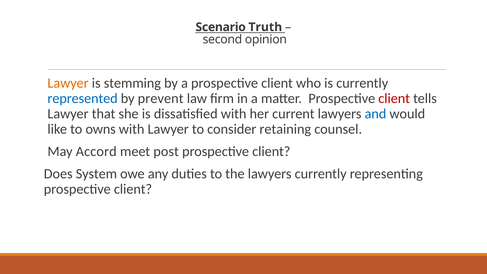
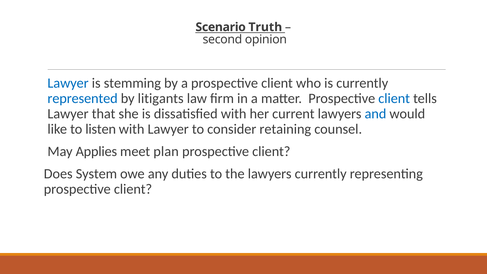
Lawyer colour: orange -> blue (68, 83)
prevent: prevent -> litigants (161, 98)
client colour: red -> blue (394, 98)
owns: owns -> listen (101, 129)
Accord: Accord -> Applies (96, 151)
post: post -> plan (166, 151)
